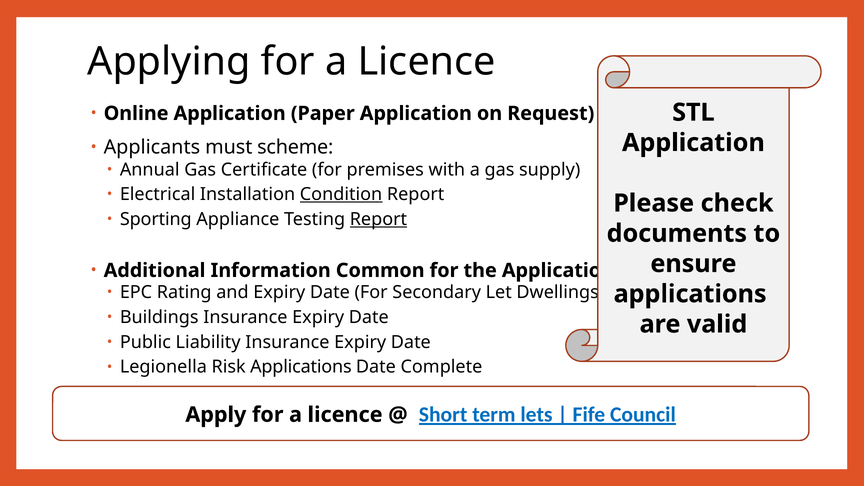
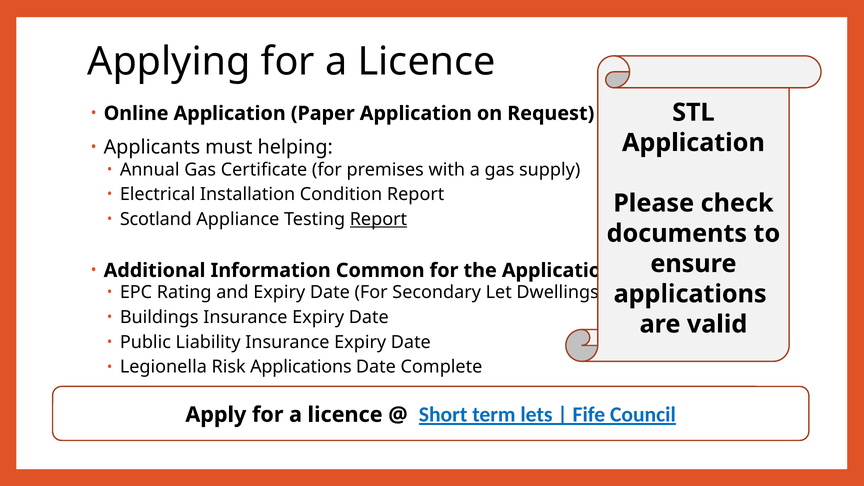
scheme: scheme -> helping (295, 147)
Condition underline: present -> none (341, 194)
Sporting: Sporting -> Scotland (156, 219)
